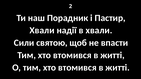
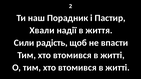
в хвали: хвали -> життя (99, 30)
святою: святою -> радість (52, 43)
